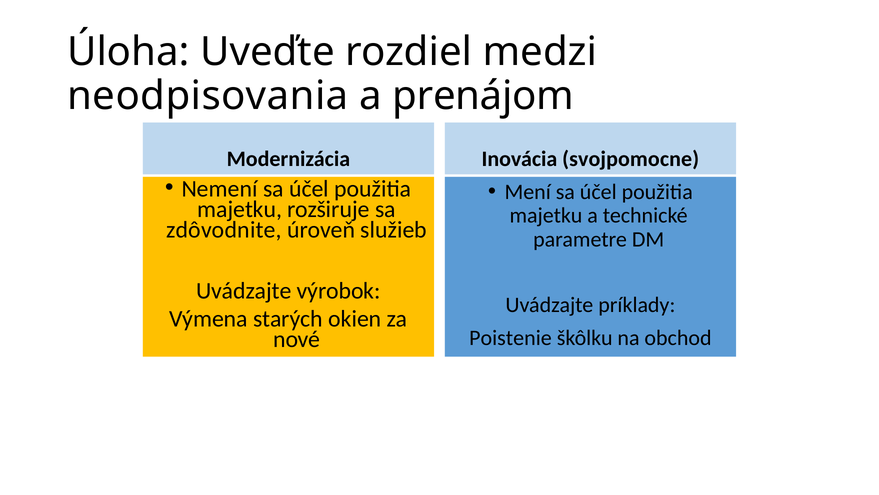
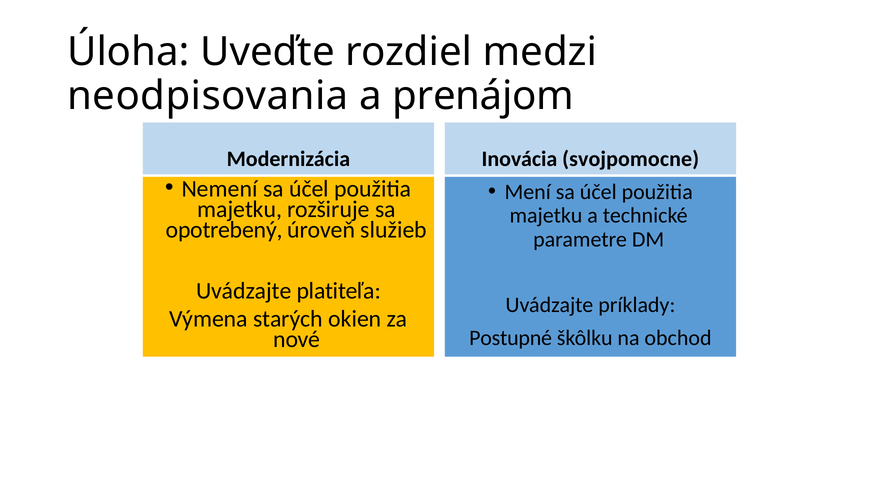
zdôvodnite: zdôvodnite -> opotrebený (224, 230)
výrobok: výrobok -> platiteľa (339, 290)
Poistenie: Poistenie -> Postupné (511, 338)
